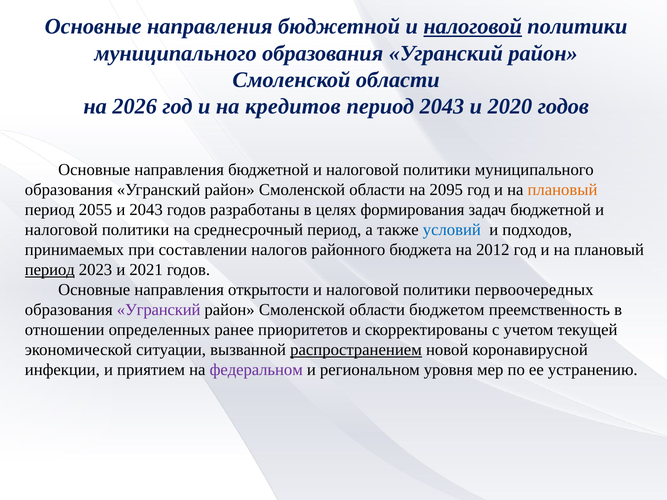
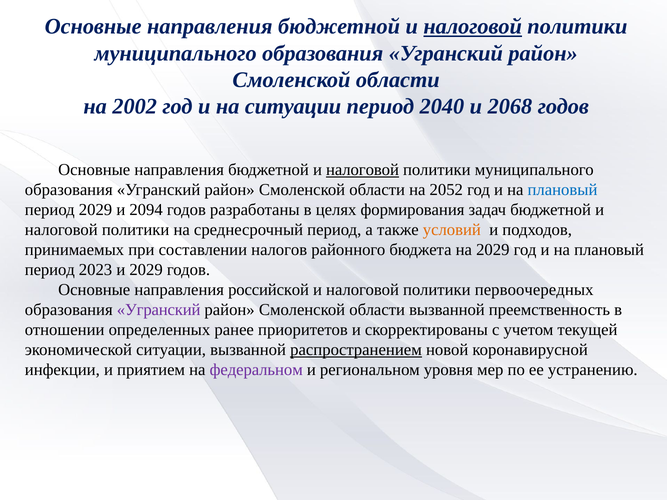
2026: 2026 -> 2002 (135, 107)
на кредитов: кредитов -> ситуации (293, 107)
период 2043: 2043 -> 2040 (442, 107)
2020: 2020 -> 2068 (510, 107)
налоговой underline: none -> present (362, 170)
2095: 2095 -> 2052 (446, 190)
плановый colour: orange -> blue (563, 190)
период 2055: 2055 -> 2029 (96, 210)
и 2043: 2043 -> 2094 (146, 210)
условий colour: blue -> orange (452, 230)
на 2012: 2012 -> 2029 (493, 250)
период underline: present -> none (50, 270)
и 2021: 2021 -> 2029 (146, 270)
открытости: открытости -> российской (269, 290)
области бюджетом: бюджетом -> вызванной (447, 310)
